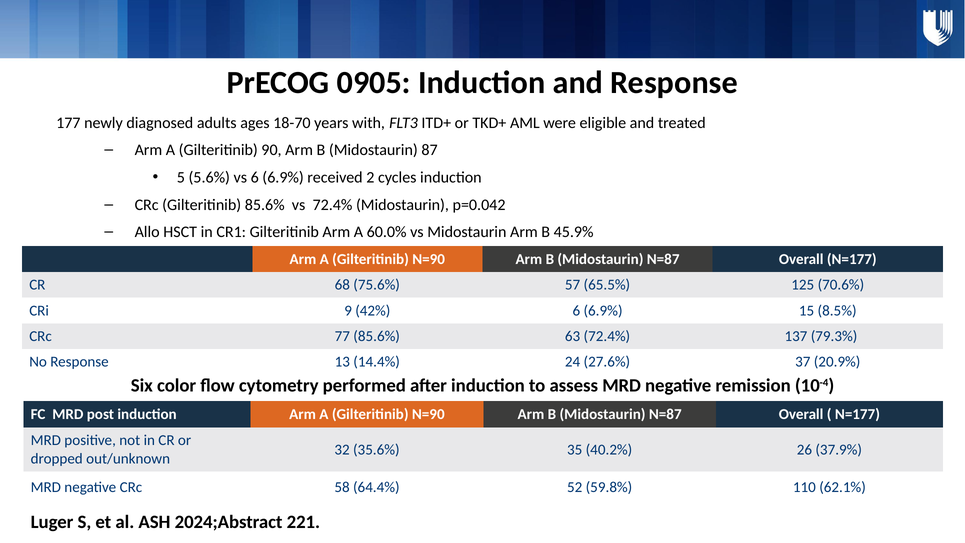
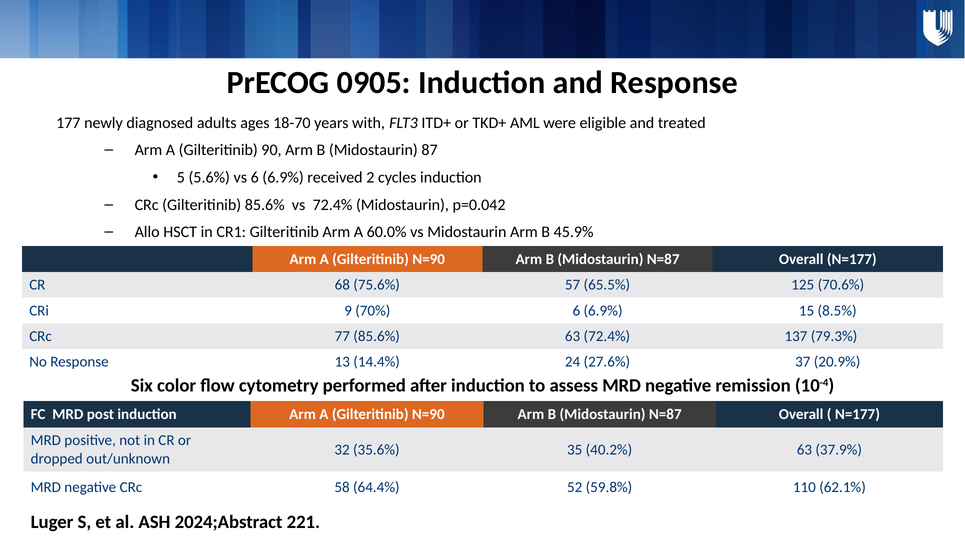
42%: 42% -> 70% (373, 310)
40.2% 26: 26 -> 63 (804, 449)
